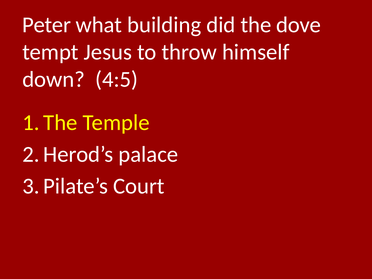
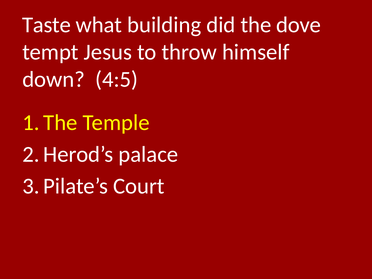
Peter: Peter -> Taste (46, 25)
